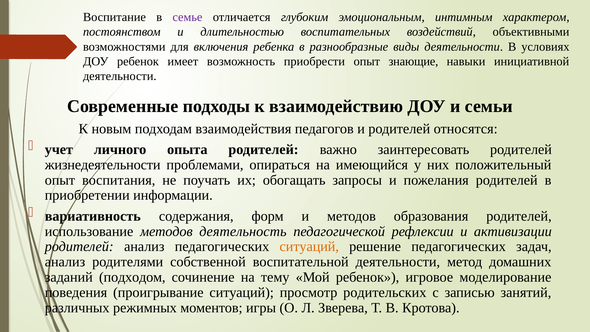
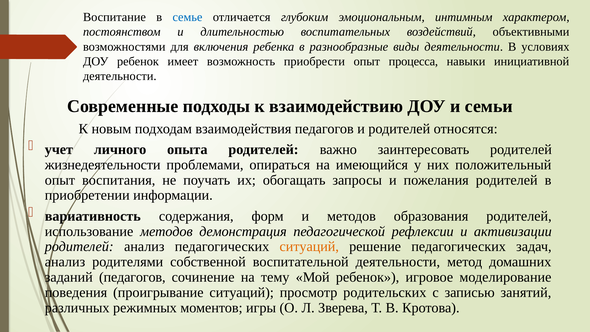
семье colour: purple -> blue (187, 17)
знающие: знающие -> процесса (413, 61)
деятельность: деятельность -> демонстрация (243, 231)
заданий подходом: подходом -> педагогов (132, 277)
